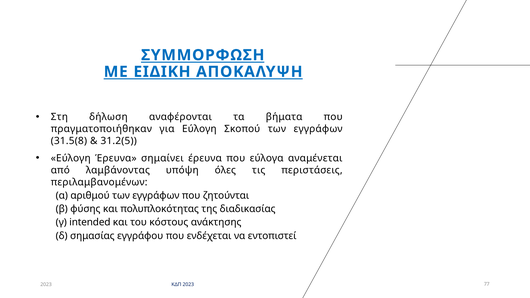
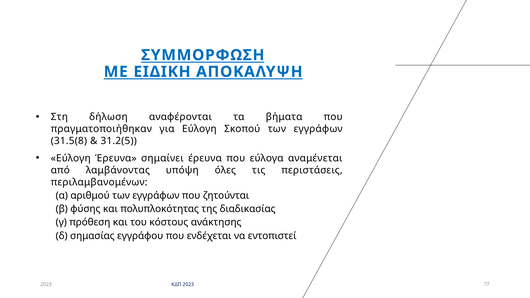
intended: intended -> πρόθεση (90, 222)
